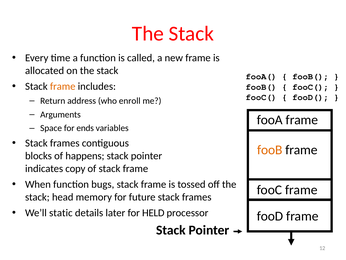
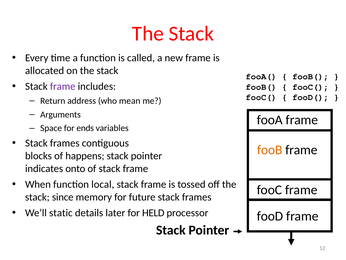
frame colour: orange -> purple (63, 86)
enroll: enroll -> mean (130, 101)
copy: copy -> onto (75, 168)
bugs: bugs -> local (103, 184)
head: head -> since (63, 197)
